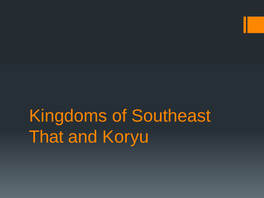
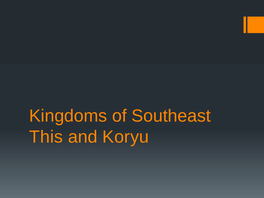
That: That -> This (46, 137)
